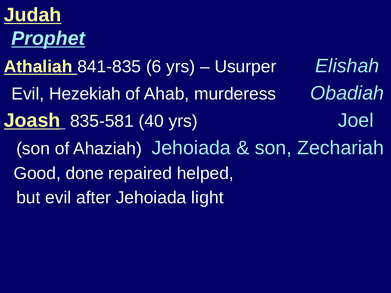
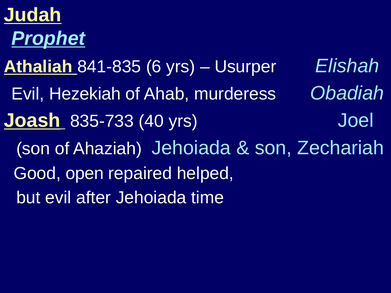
835-581: 835-581 -> 835-733 (102, 121)
done: done -> open (85, 173)
light: light -> time (208, 198)
